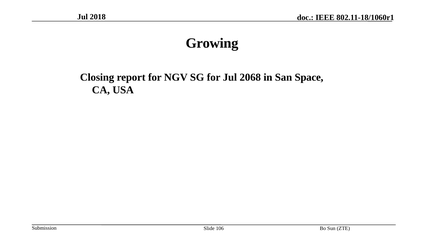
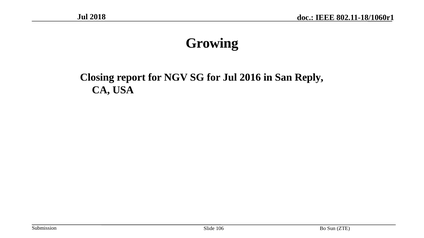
2068: 2068 -> 2016 (250, 78)
Space: Space -> Reply (309, 78)
